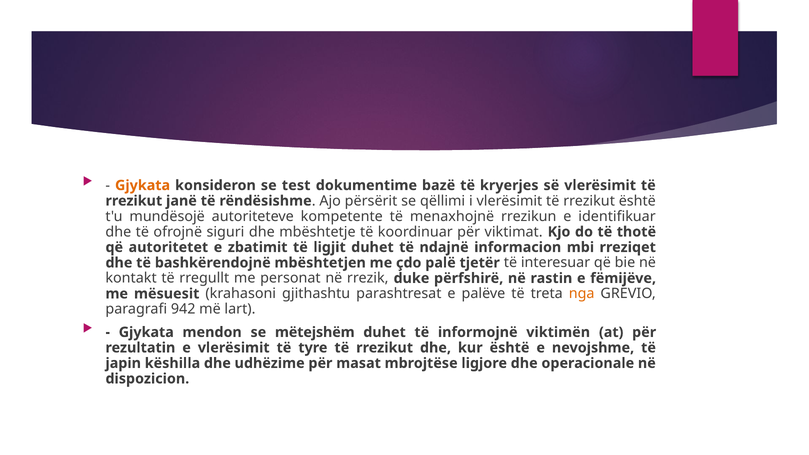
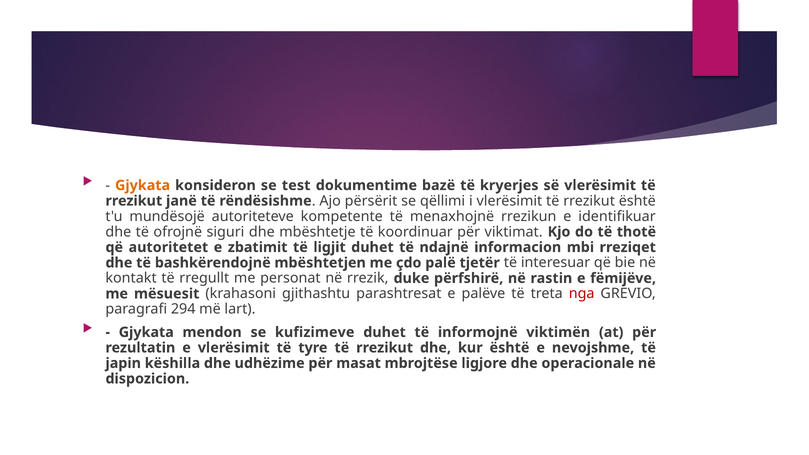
nga colour: orange -> red (582, 294)
942: 942 -> 294 (183, 309)
mëtejshëm: mëtejshëm -> kufizimeve (315, 332)
